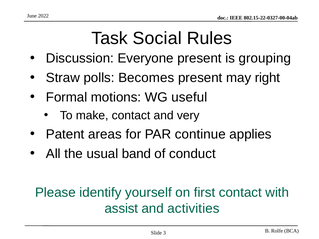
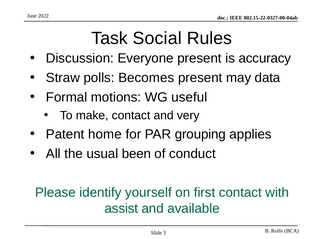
grouping: grouping -> accuracy (265, 58)
right: right -> data (267, 78)
areas: areas -> home (105, 134)
continue: continue -> grouping (200, 134)
band: band -> been (136, 154)
activities: activities -> available (194, 209)
